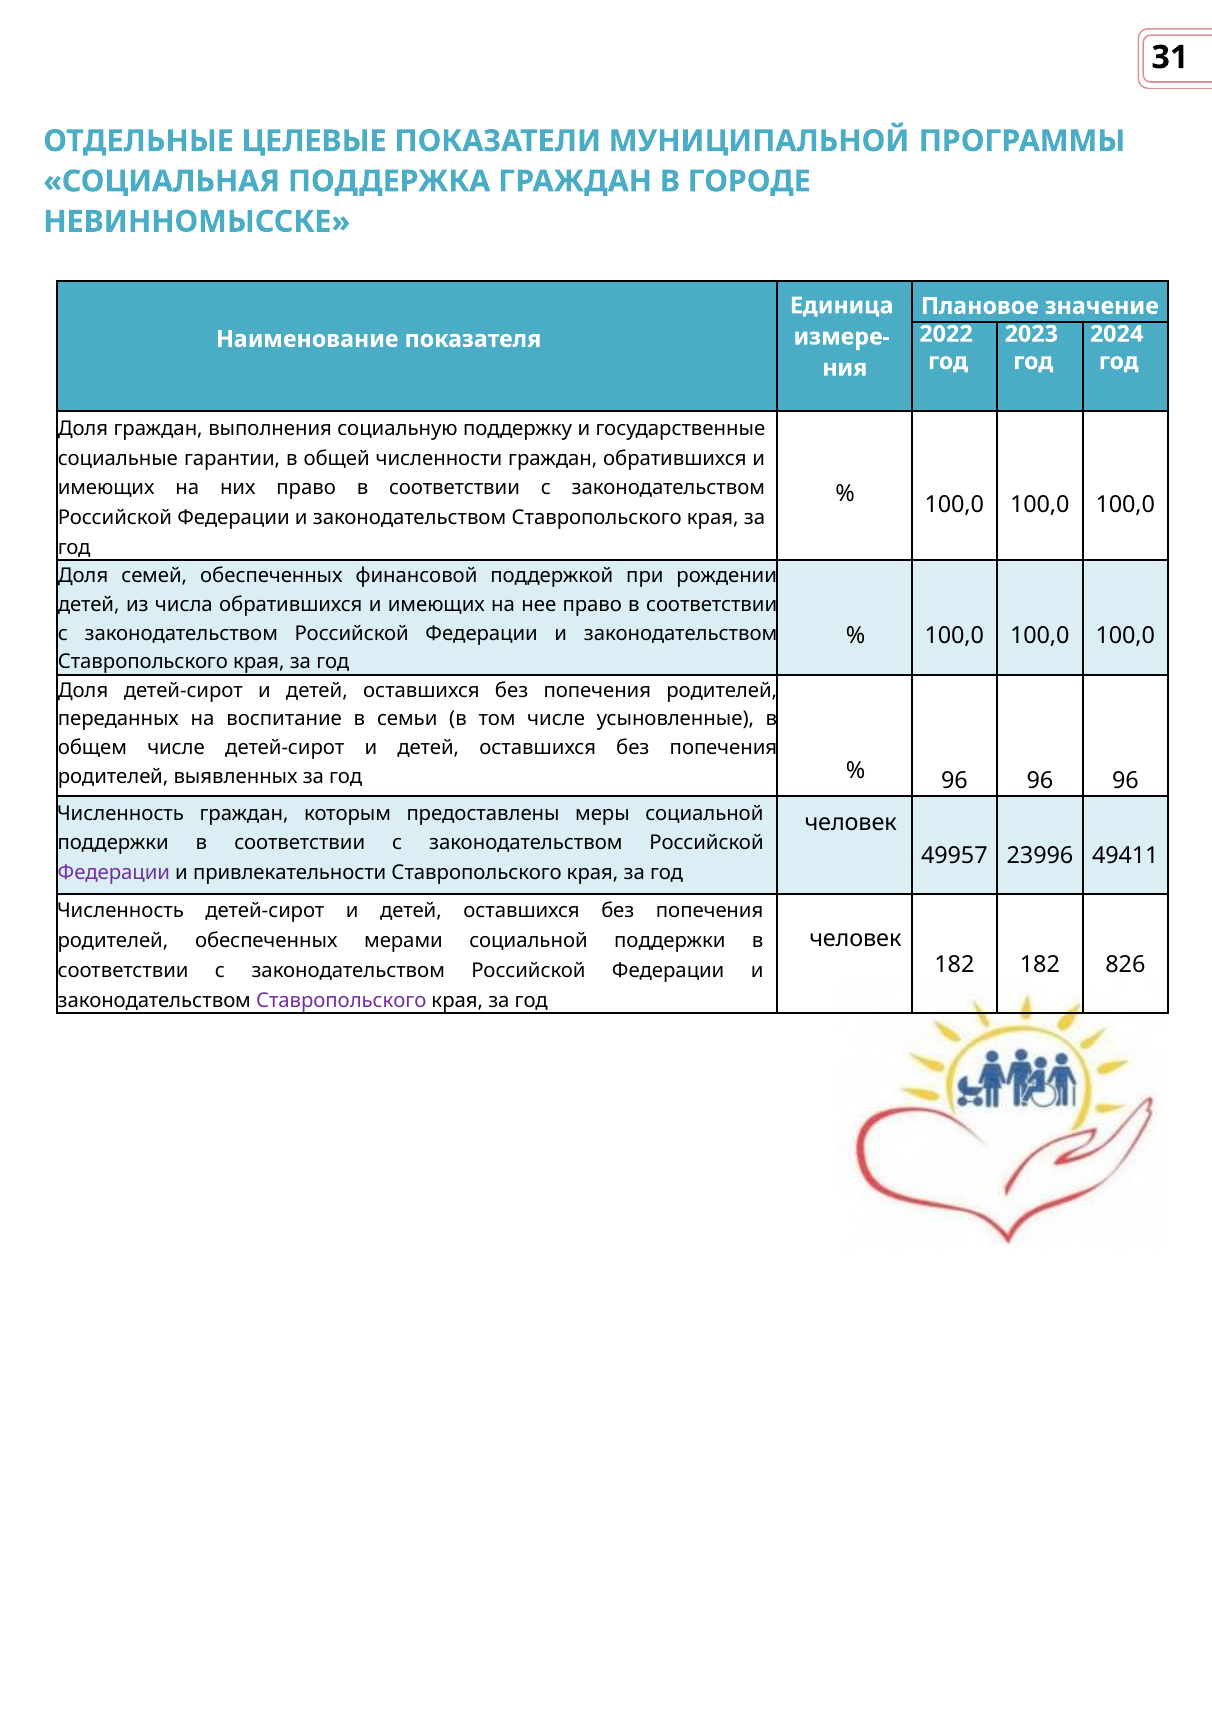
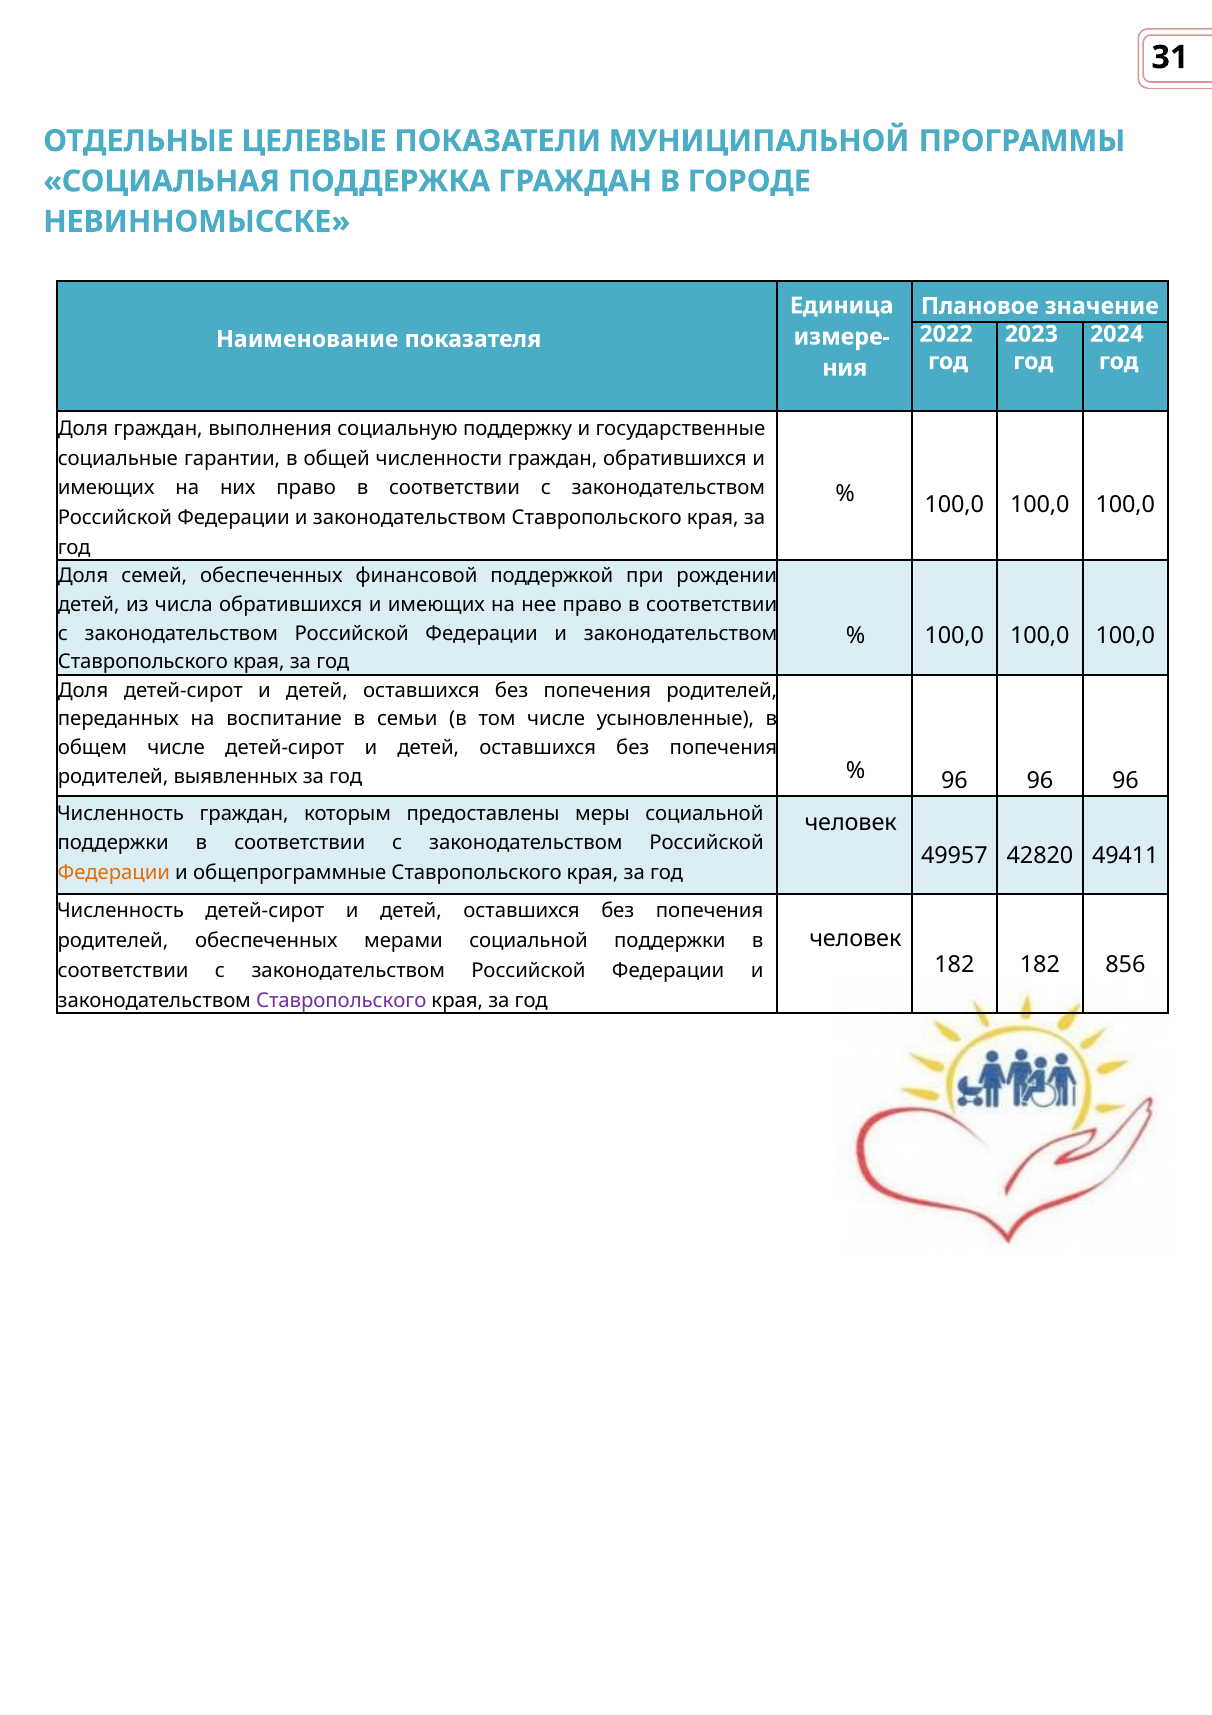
23996: 23996 -> 42820 (1040, 856)
Федерации colour: purple -> orange (114, 873)
привлекательности: привлекательности -> общепрограммные (290, 873)
826: 826 -> 856 (1125, 965)
